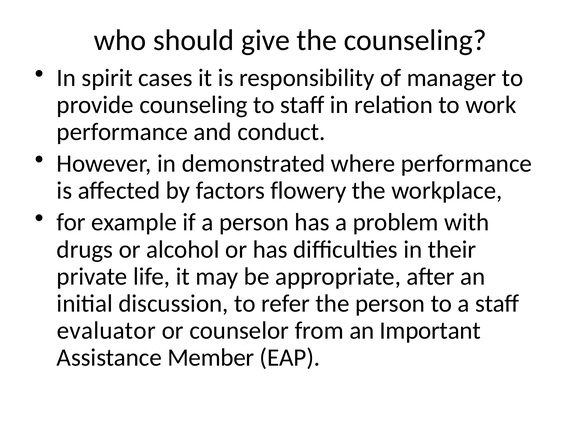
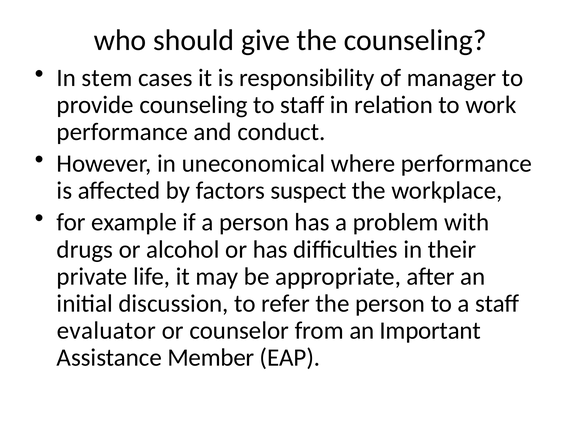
spirit: spirit -> stem (107, 78)
demonstrated: demonstrated -> uneconomical (253, 164)
flowery: flowery -> suspect (308, 191)
